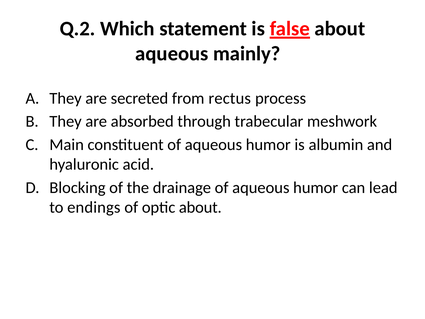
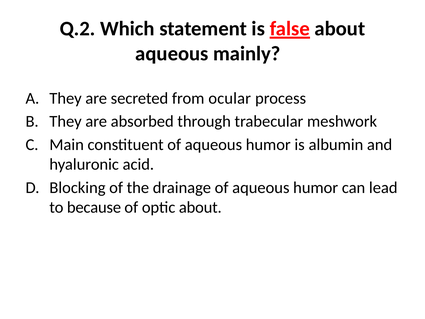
rectus: rectus -> ocular (230, 98)
endings: endings -> because (94, 207)
